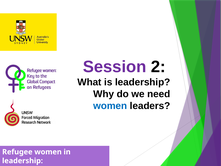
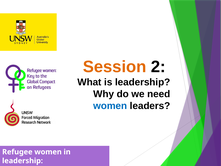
Session colour: purple -> orange (115, 67)
